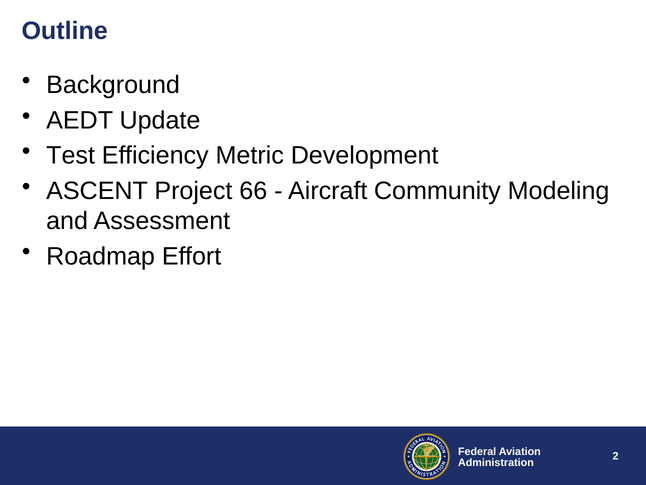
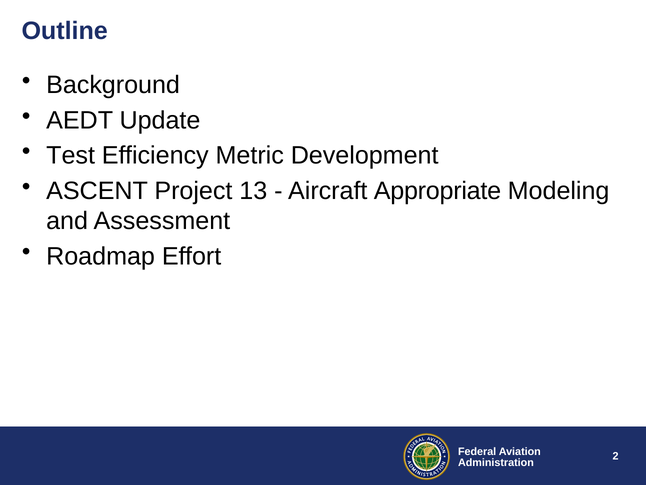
66: 66 -> 13 (253, 191)
Community: Community -> Appropriate (437, 191)
